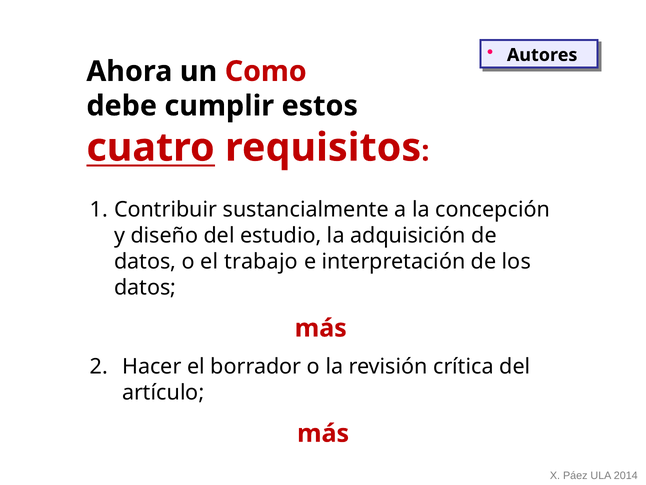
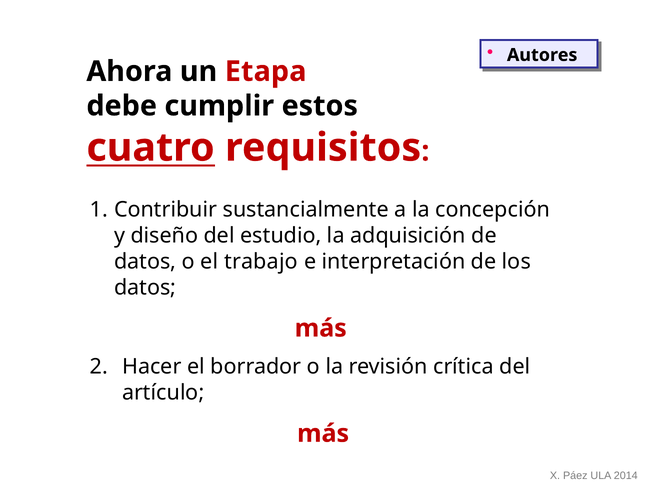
Como: Como -> Etapa (266, 71)
